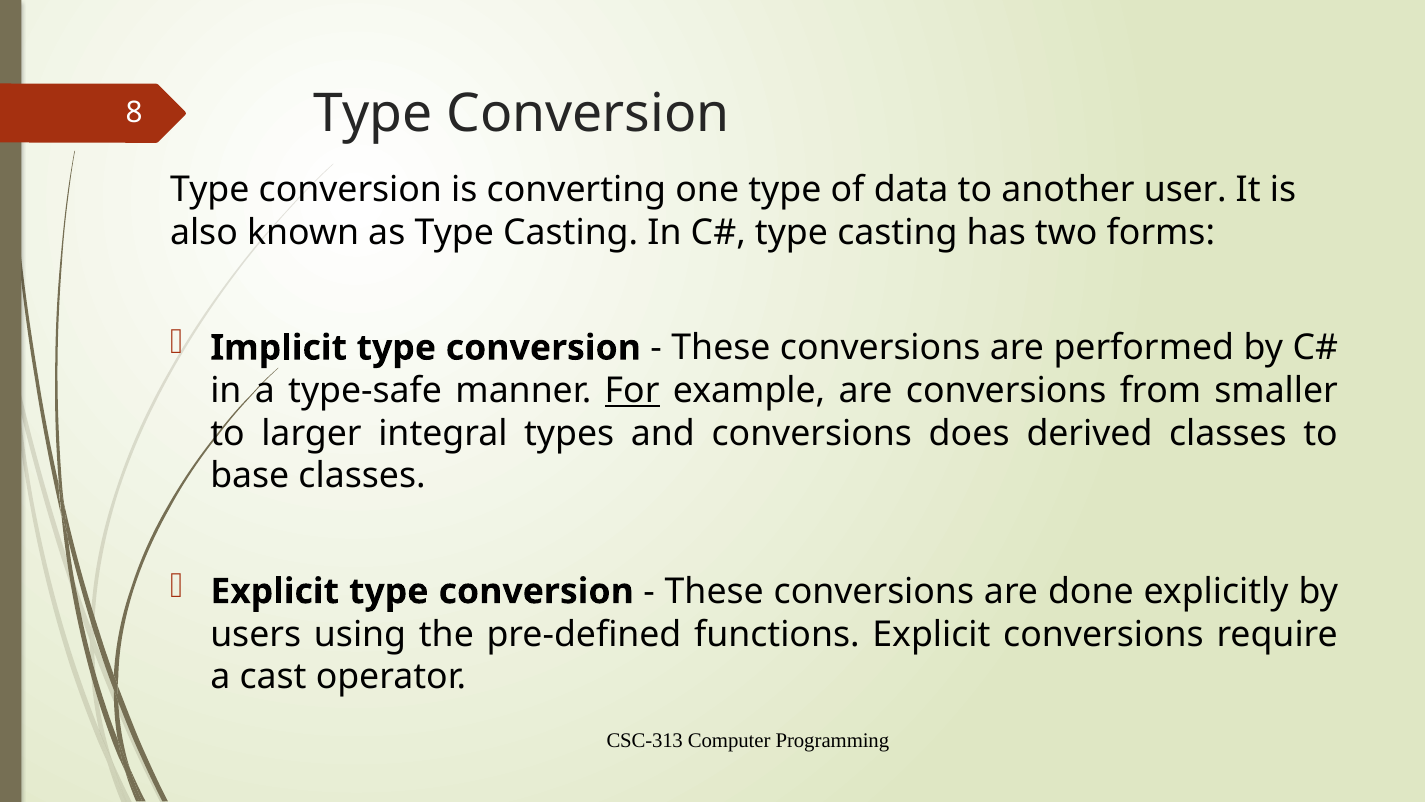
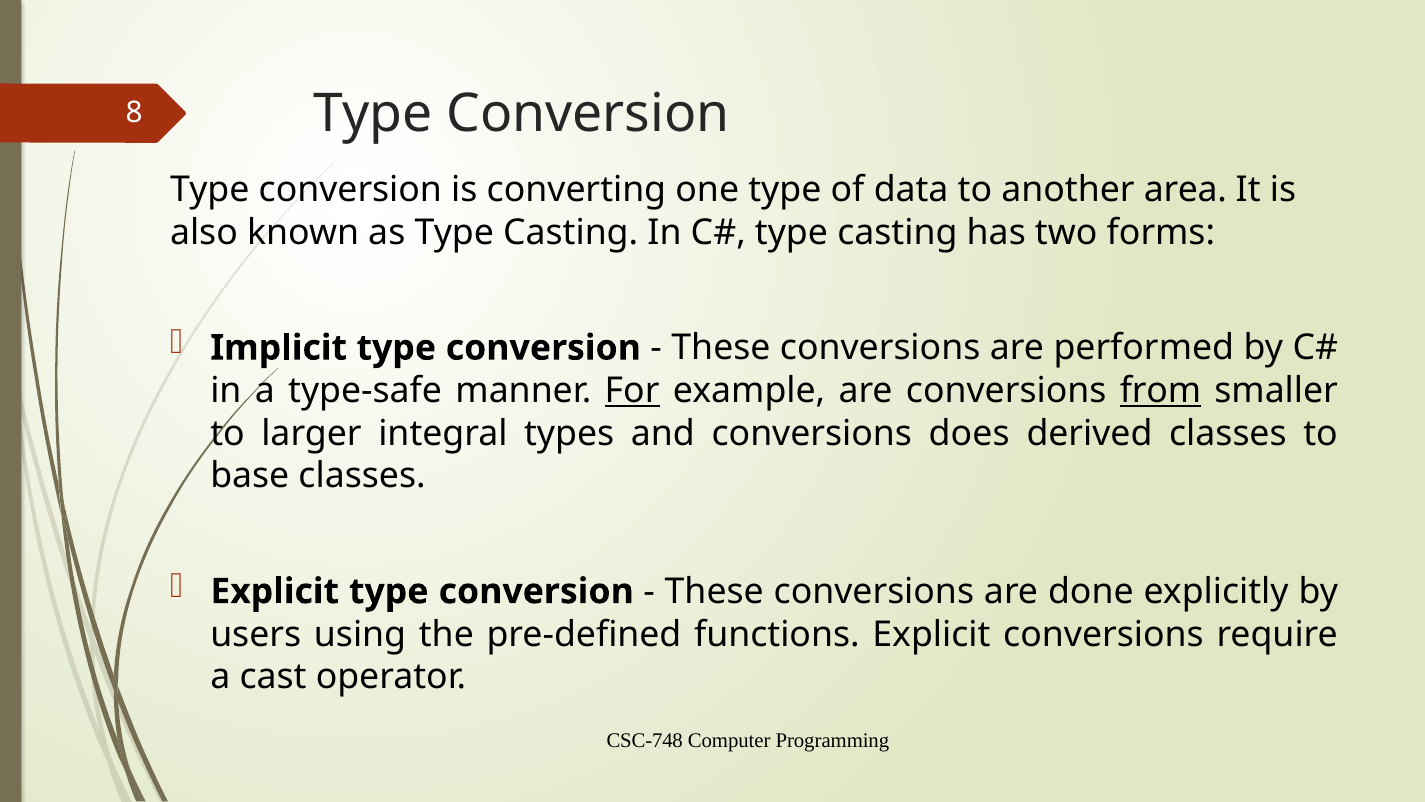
user: user -> area (1185, 190)
from underline: none -> present (1161, 390)
CSC-313: CSC-313 -> CSC-748 (645, 740)
